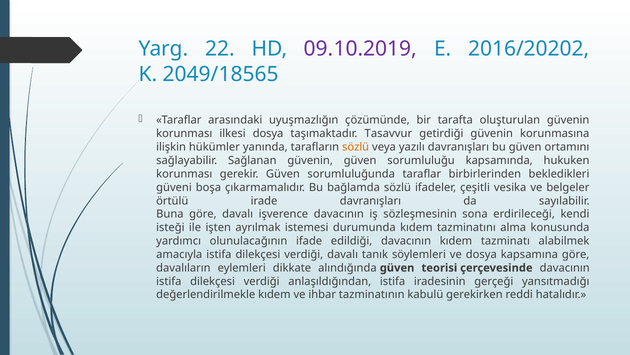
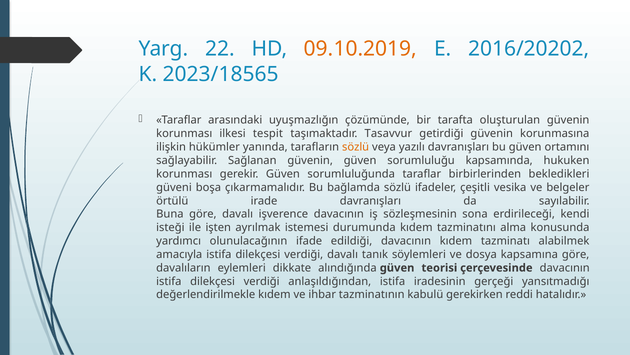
09.10.2019 colour: purple -> orange (360, 49)
2049/18565: 2049/18565 -> 2023/18565 (221, 74)
ilkesi dosya: dosya -> tespit (268, 133)
